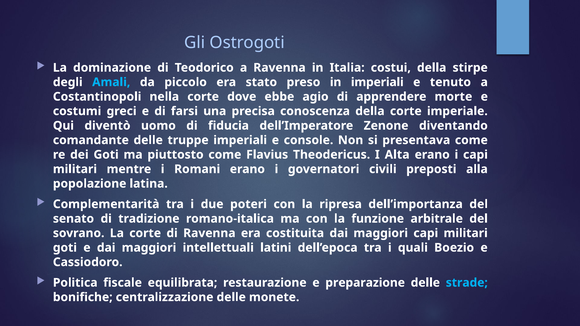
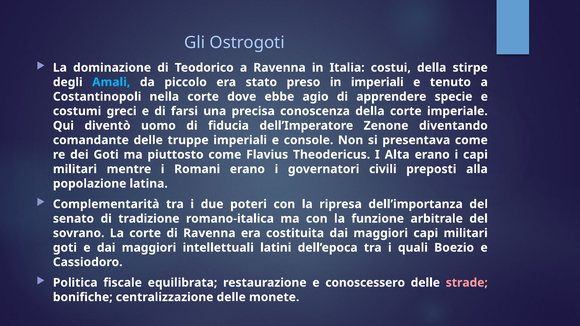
morte: morte -> specie (454, 97)
preparazione: preparazione -> conoscessero (365, 283)
strade colour: light blue -> pink (467, 283)
